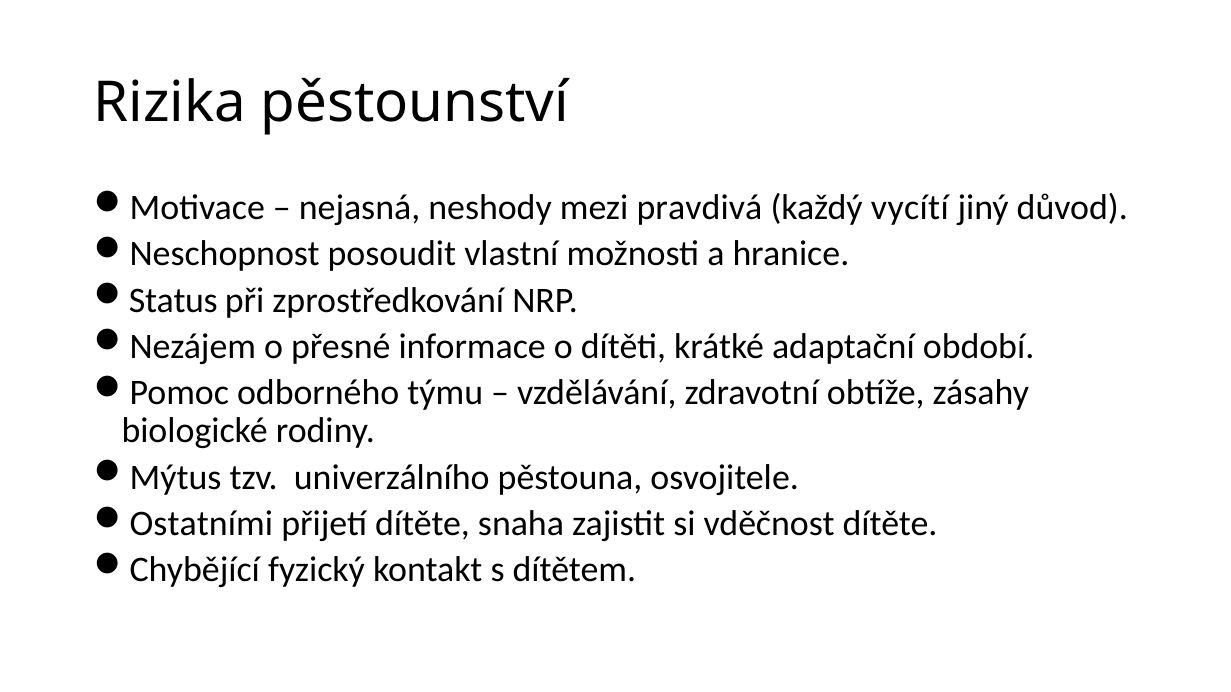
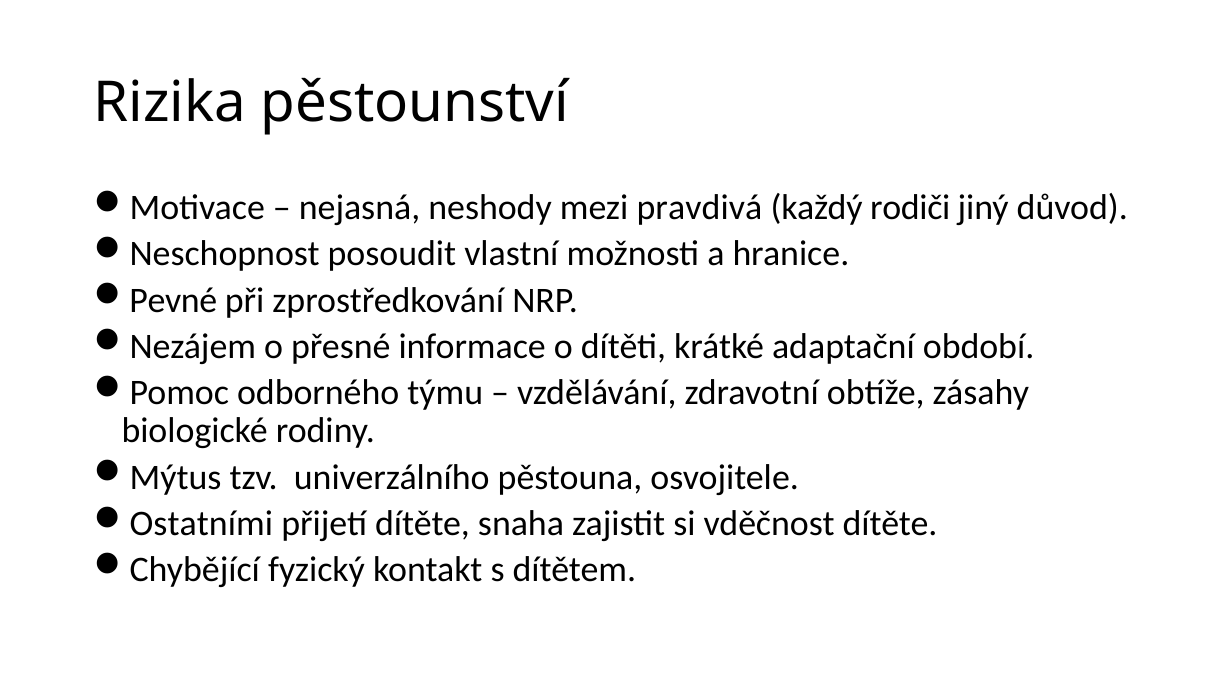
vycítí: vycítí -> rodiči (910, 208)
Status: Status -> Pevné (173, 300)
